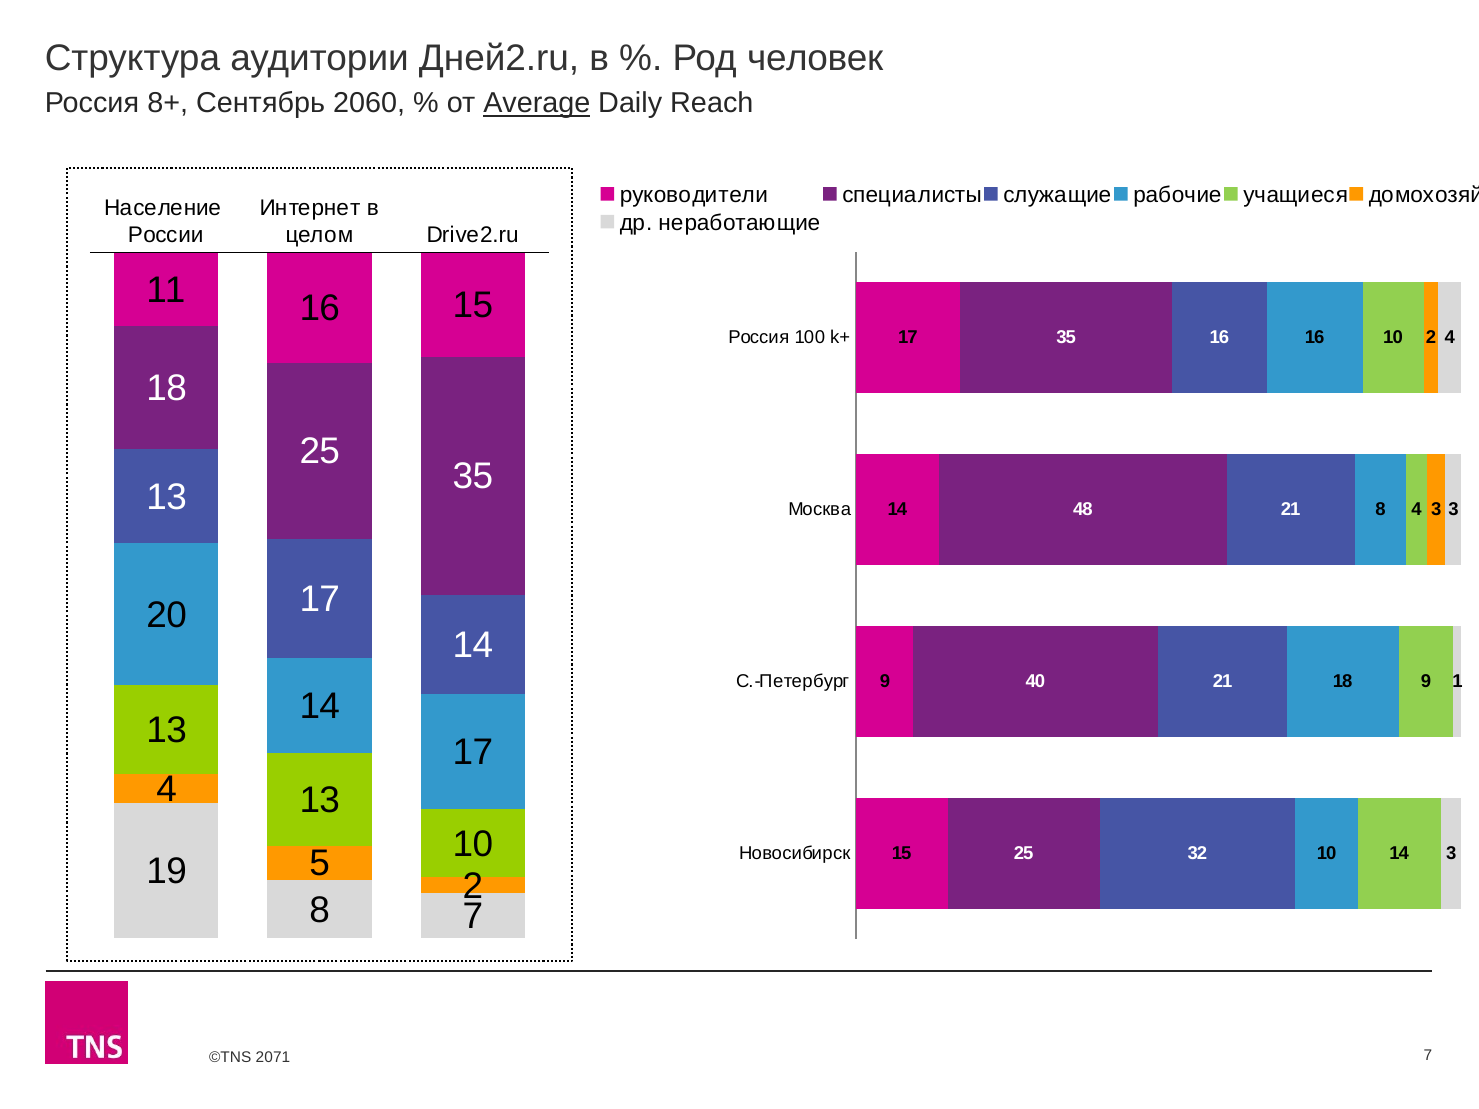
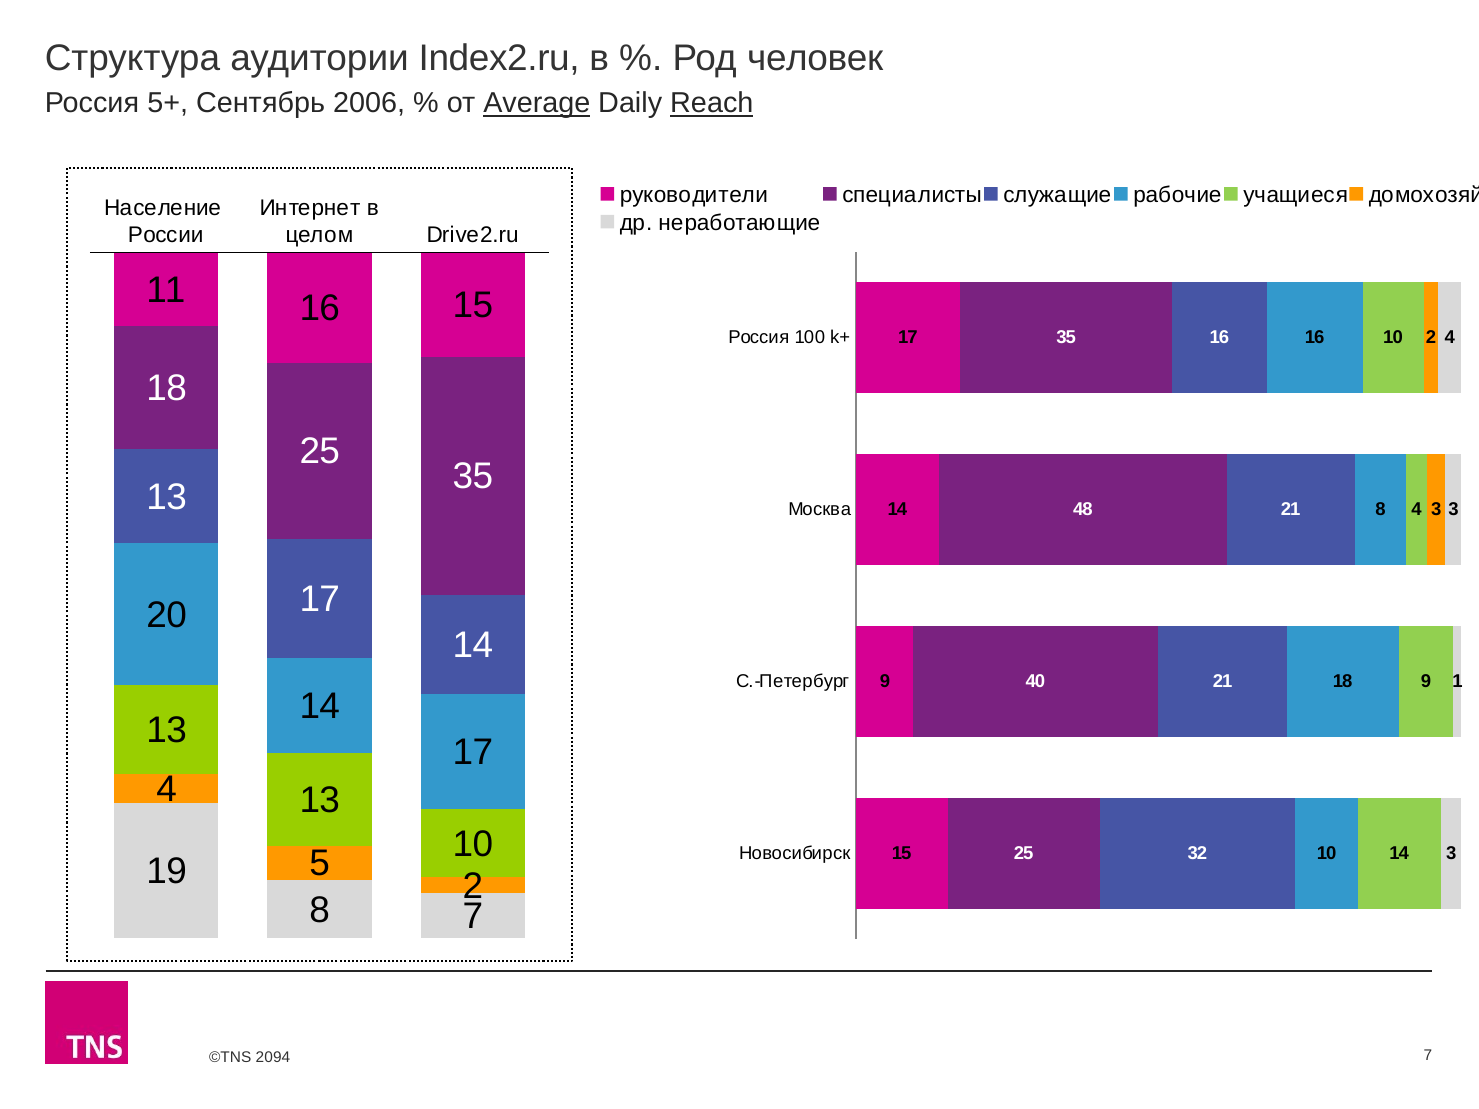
Дней2.ru: Дней2.ru -> Index2.ru (499, 59)
8+: 8+ -> 5+ (168, 103)
2060: 2060 -> 2006 (369, 103)
Reach underline: none -> present (712, 103)
2071: 2071 -> 2094 (273, 1057)
